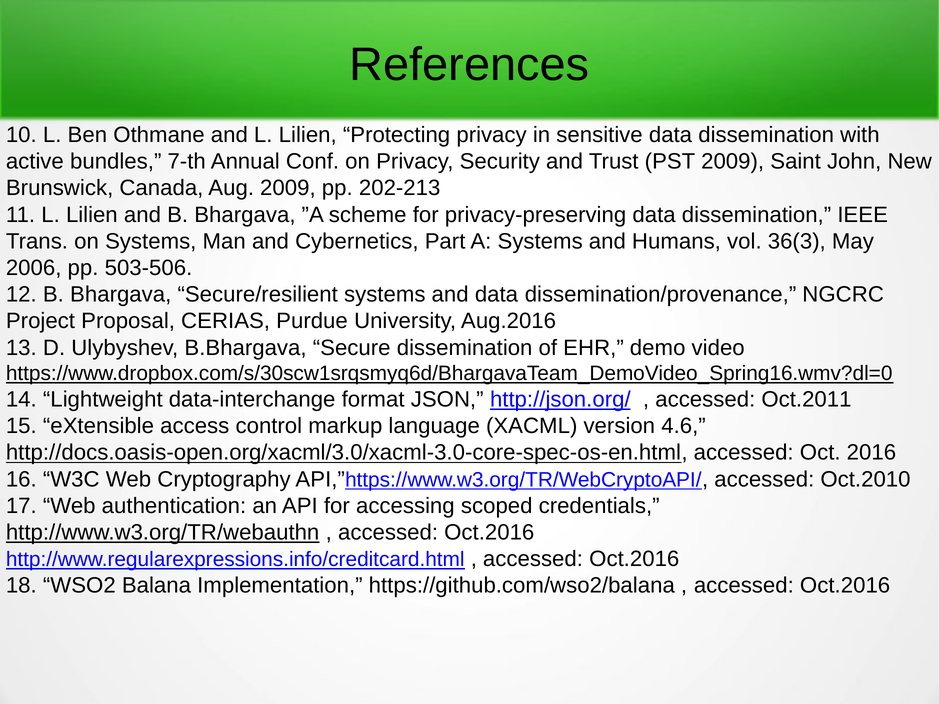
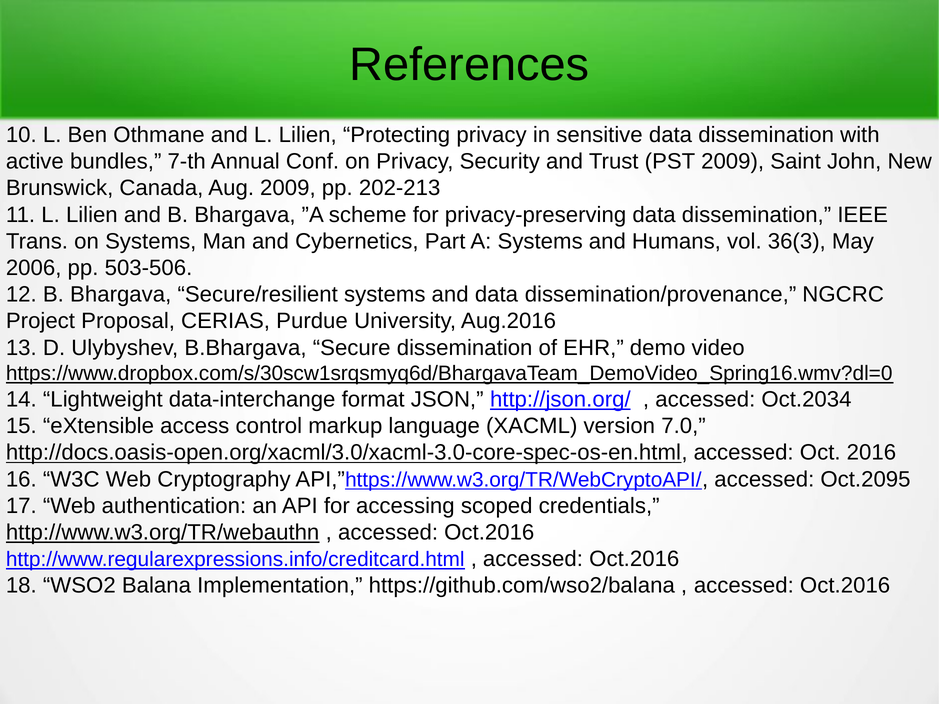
Oct.2011: Oct.2011 -> Oct.2034 (806, 400)
4.6: 4.6 -> 7.0 (684, 426)
Oct.2010: Oct.2010 -> Oct.2095 (866, 479)
